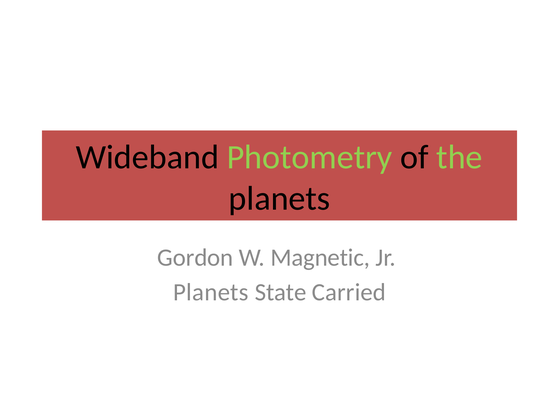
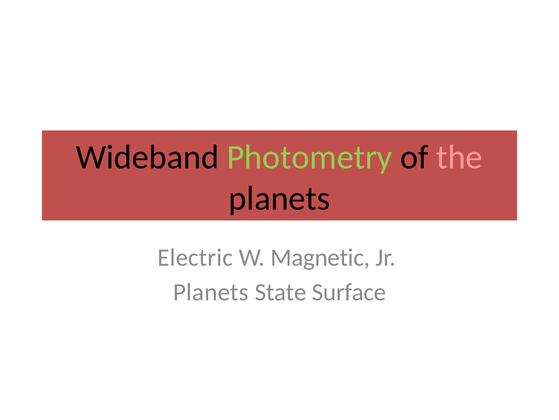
the colour: light green -> pink (459, 157)
Gordon: Gordon -> Electric (195, 257)
Carried: Carried -> Surface (349, 292)
